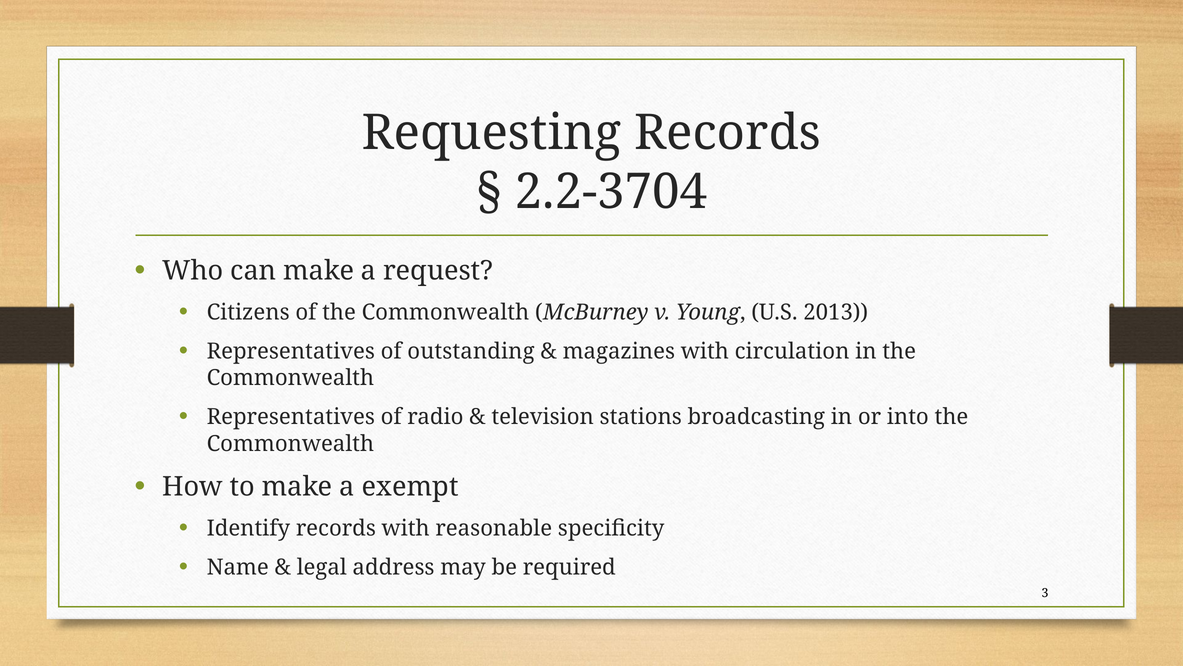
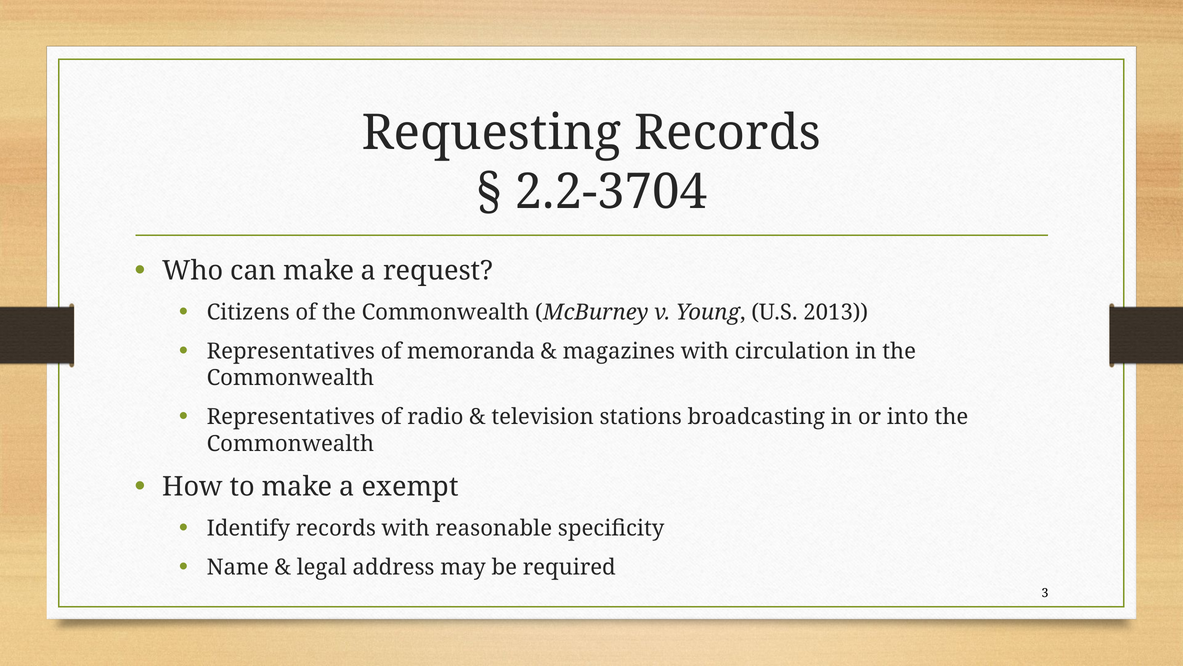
outstanding: outstanding -> memoranda (471, 351)
